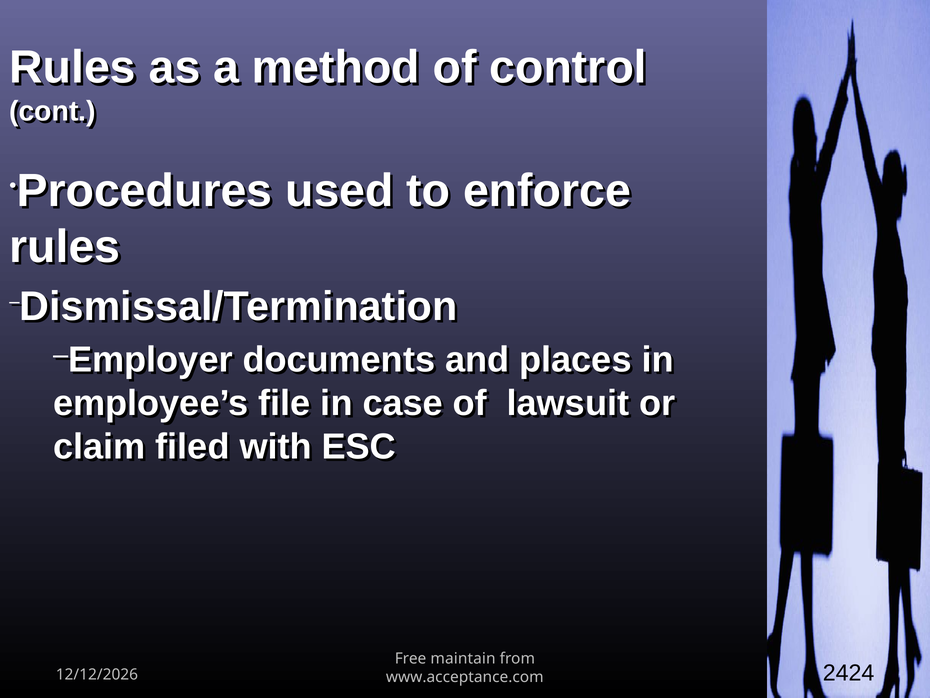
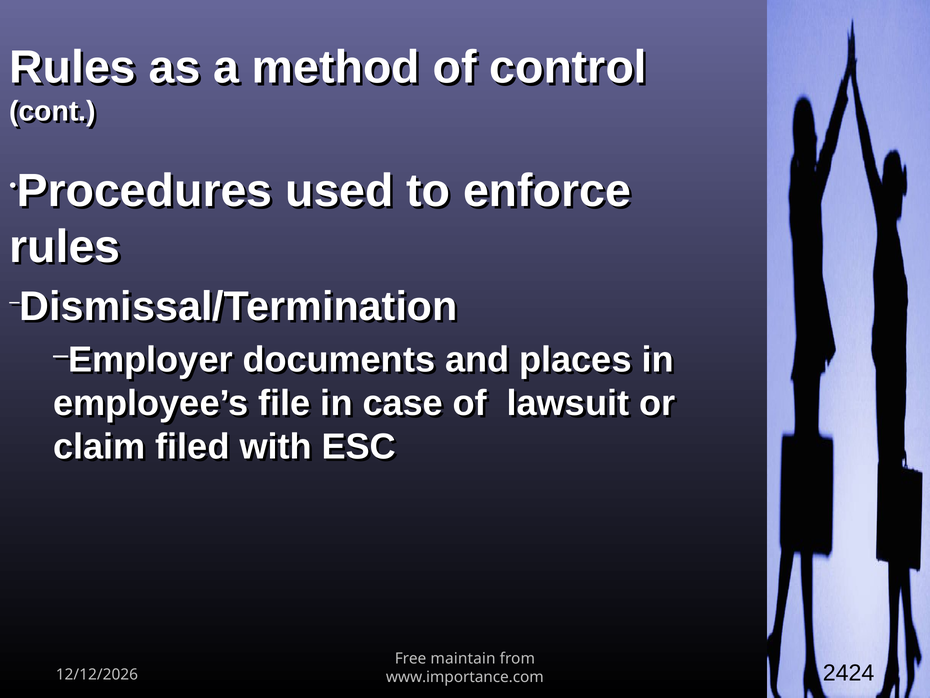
www.acceptance.com: www.acceptance.com -> www.importance.com (465, 677)
